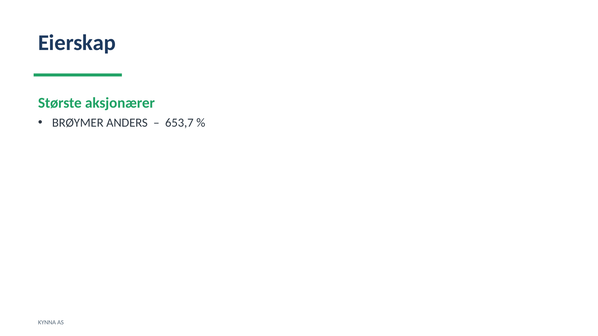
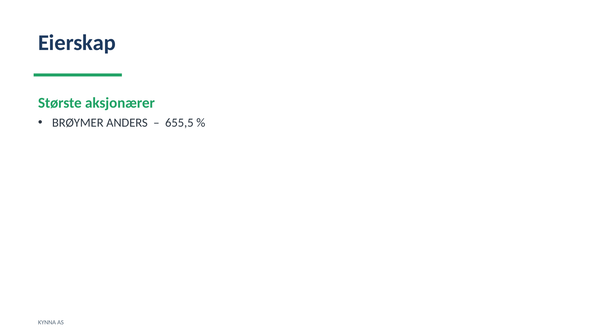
653,7: 653,7 -> 655,5 (179, 123)
